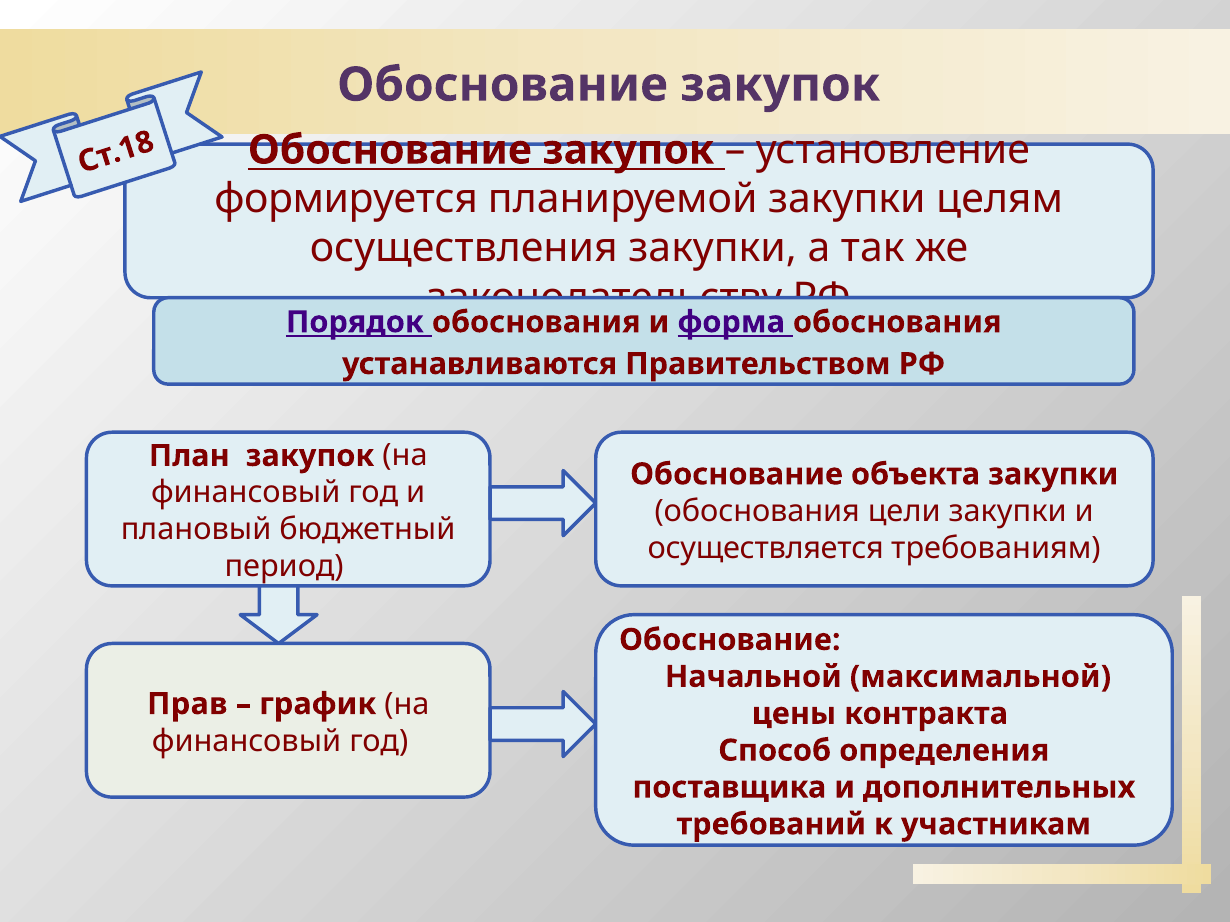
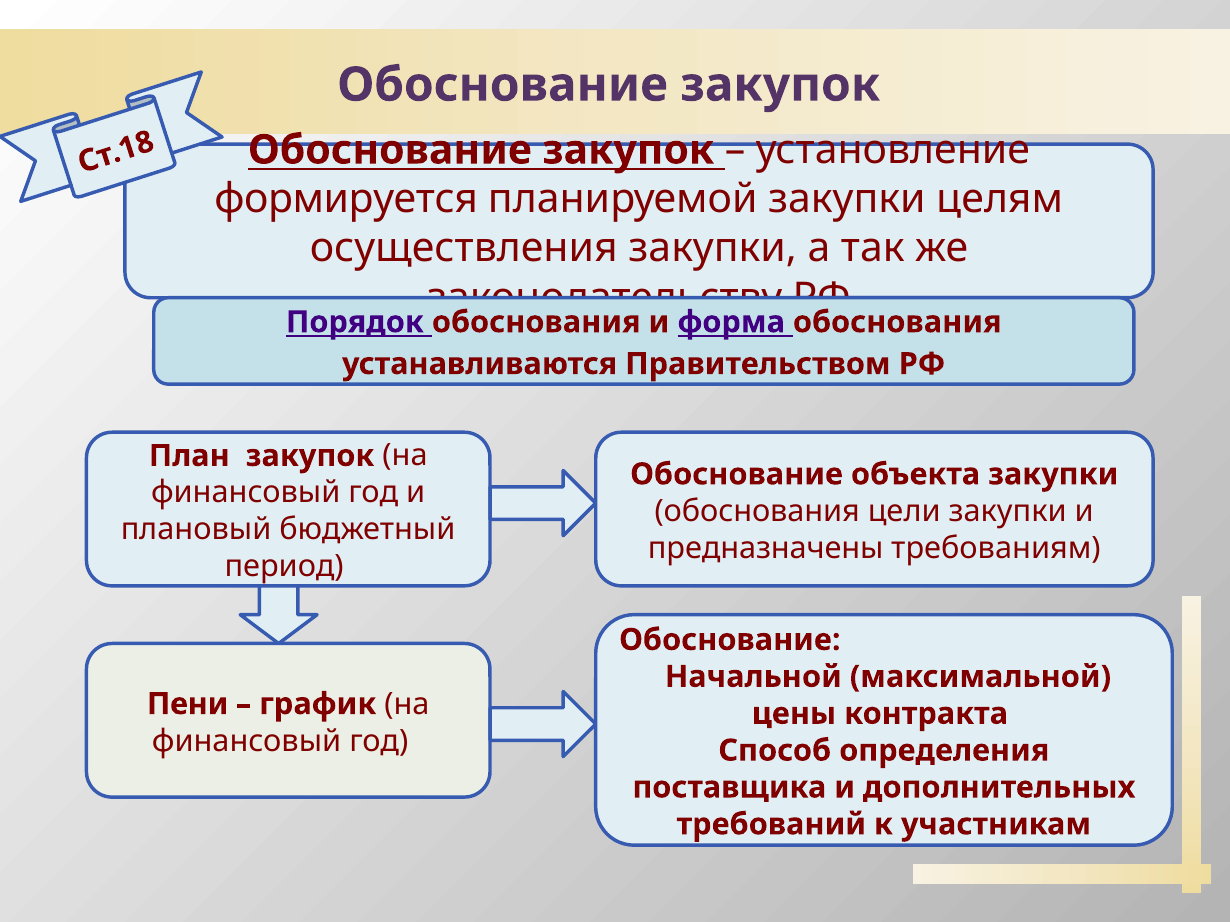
осуществляется: осуществляется -> предназначены (766, 548)
Прав: Прав -> Пени (188, 704)
